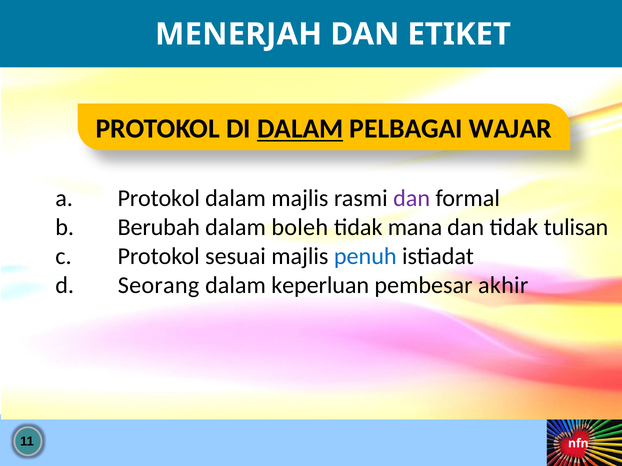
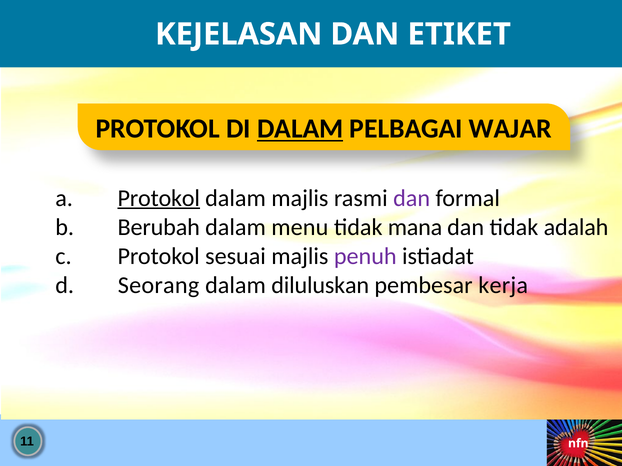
MENERJAH: MENERJAH -> KEJELASAN (239, 34)
Protokol underline: none -> present (159, 198)
boleh: boleh -> menu (300, 227)
tulisan: tulisan -> adalah (576, 227)
penuh colour: blue -> purple (365, 256)
keperluan: keperluan -> diluluskan (320, 285)
akhir: akhir -> kerja (503, 285)
